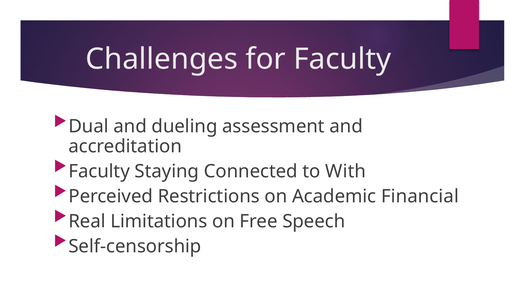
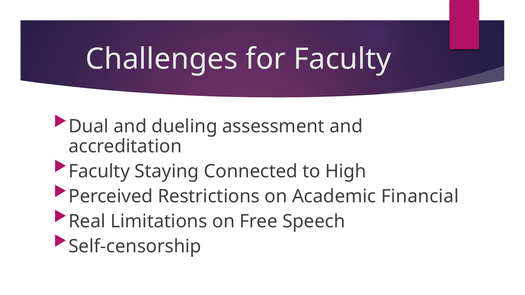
With: With -> High (346, 172)
